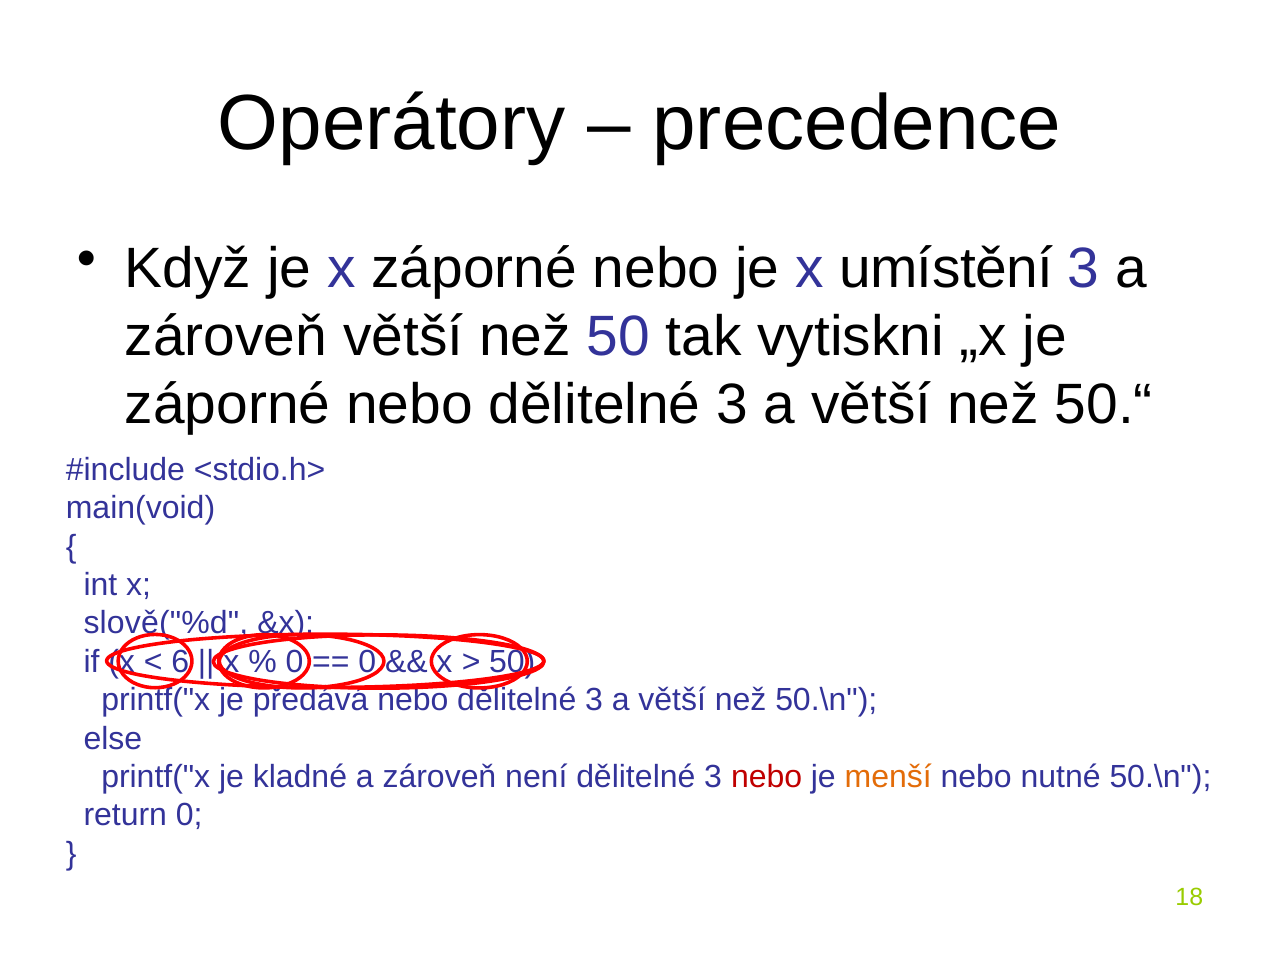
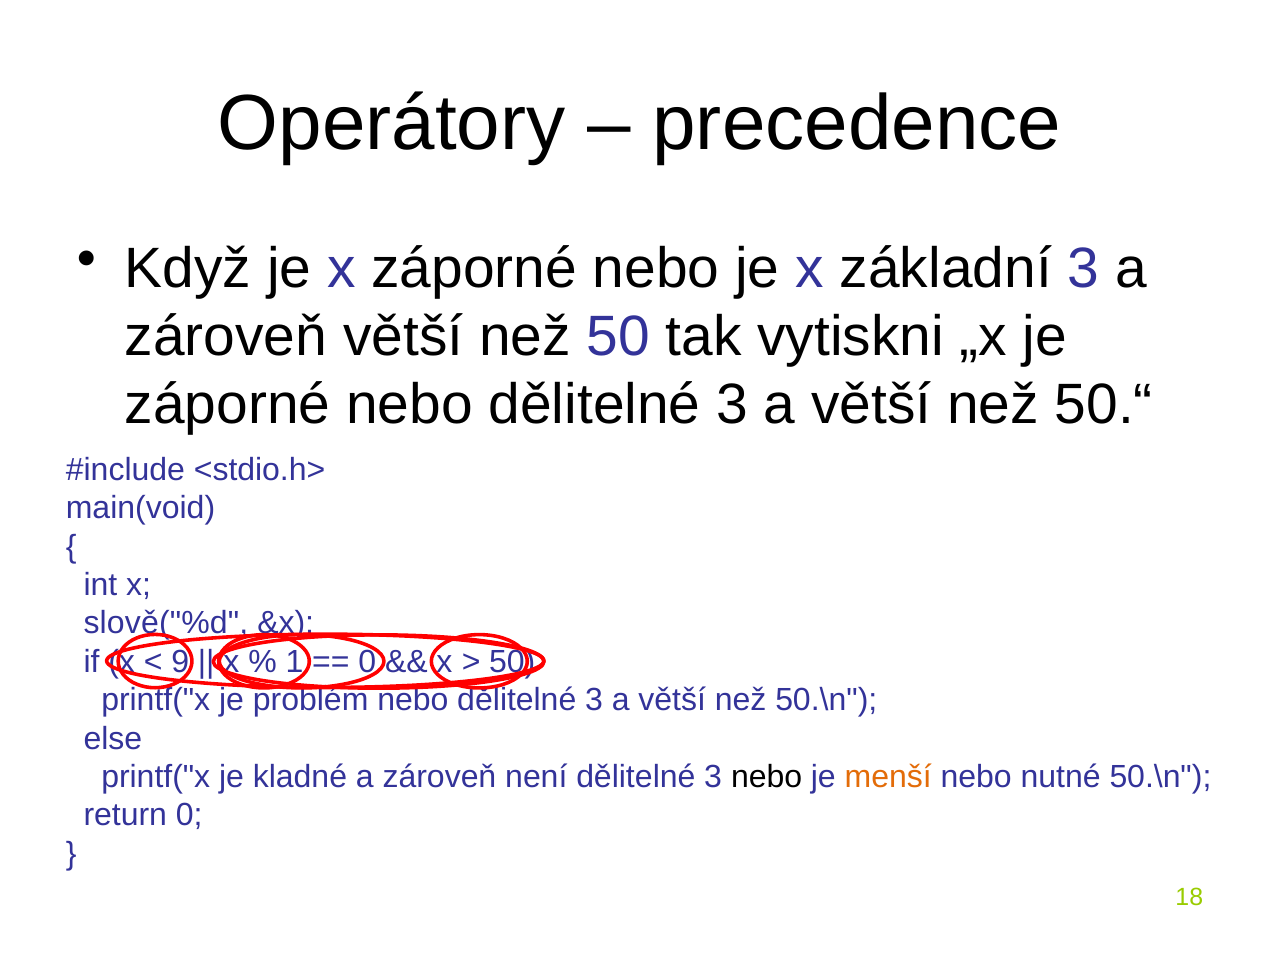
umístění: umístění -> základní (946, 269)
6: 6 -> 9 (180, 662)
0: 0 -> 1 (295, 662)
předává: předává -> problém (311, 700)
nebo colour: red -> black (767, 777)
